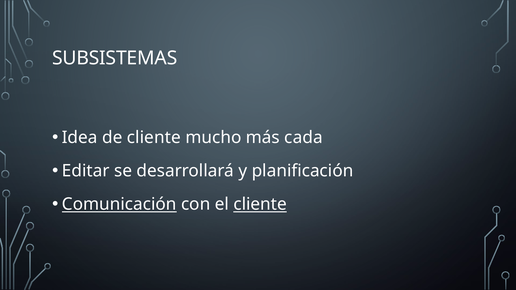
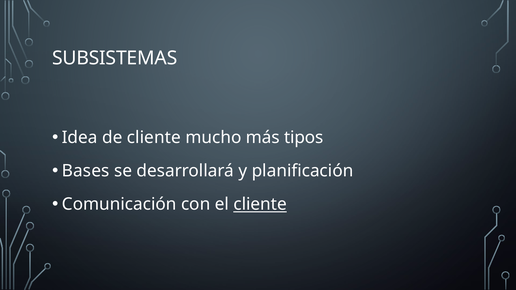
cada: cada -> tipos (304, 138)
Editar: Editar -> Bases (86, 171)
Comunicación underline: present -> none (119, 204)
